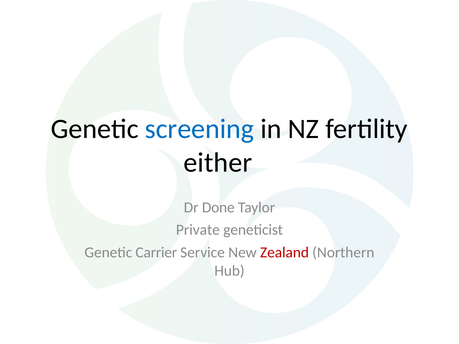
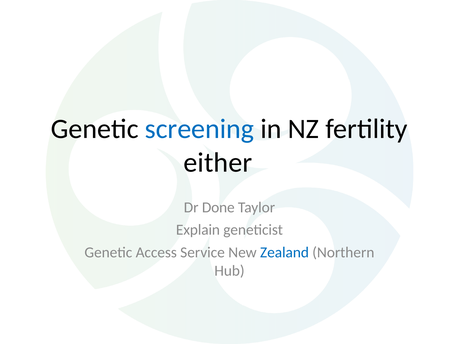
Private: Private -> Explain (198, 230)
Carrier: Carrier -> Access (156, 253)
Zealand colour: red -> blue (284, 253)
